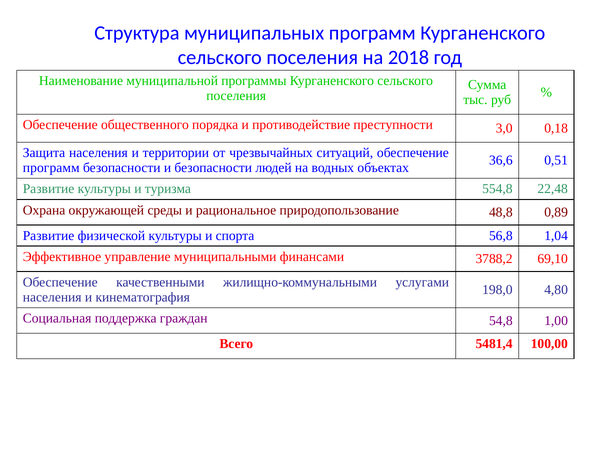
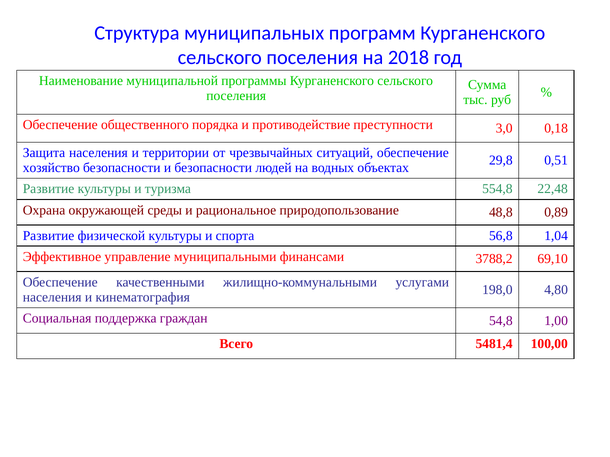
36,6: 36,6 -> 29,8 (501, 161)
программ: программ -> хозяйство (51, 168)
